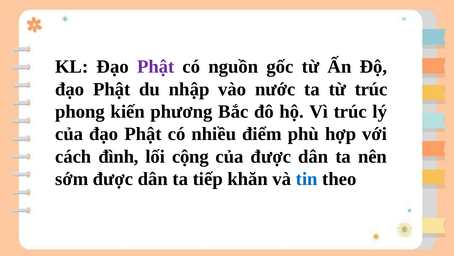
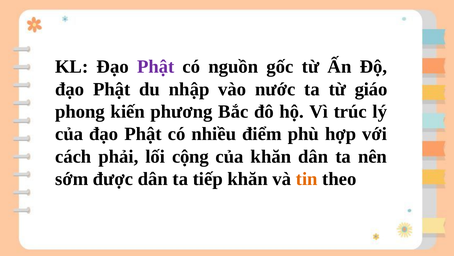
từ trúc: trúc -> giáo (371, 89)
đình: đình -> phải (118, 156)
của được: được -> khăn (271, 156)
tin colour: blue -> orange (307, 179)
